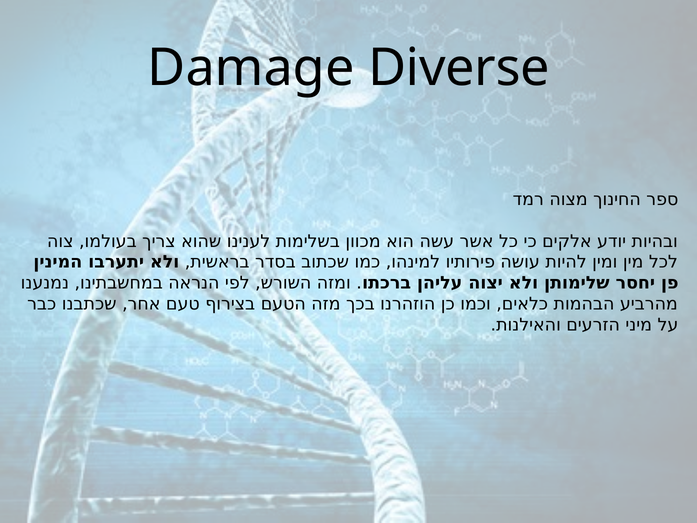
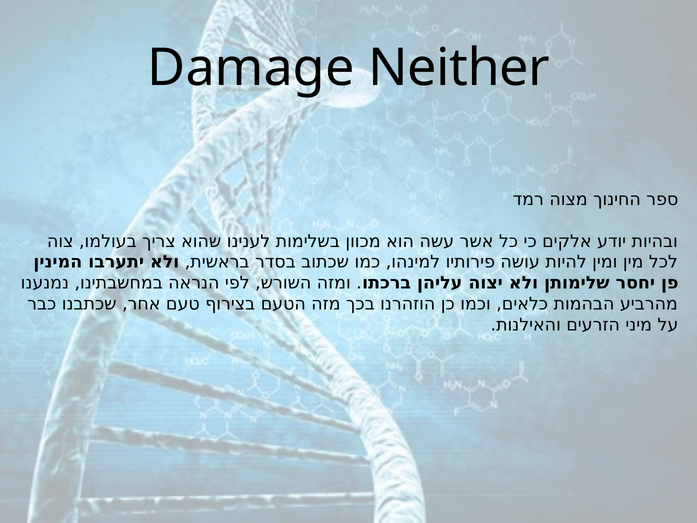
Diverse: Diverse -> Neither (459, 68)
